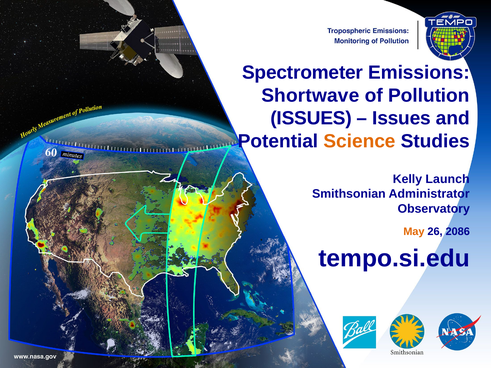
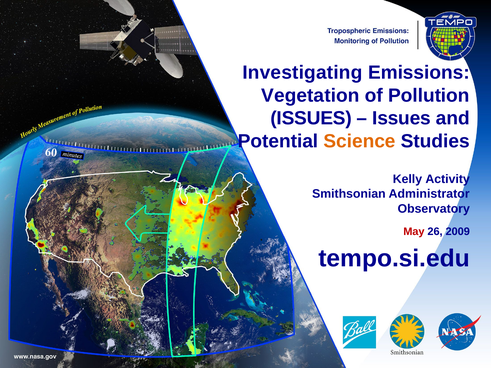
Spectrometer: Spectrometer -> Investigating (302, 73)
Shortwave: Shortwave -> Vegetation (310, 95)
Launch: Launch -> Activity (448, 179)
May colour: orange -> red (414, 232)
2086: 2086 -> 2009 (458, 232)
